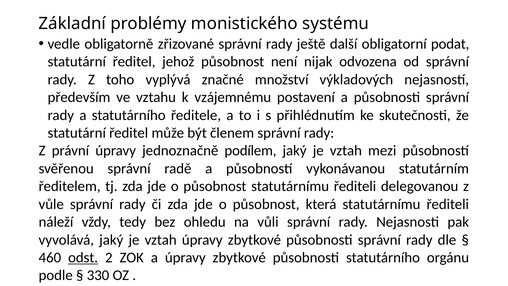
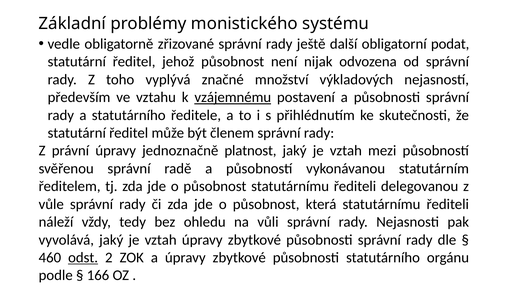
vzájemnému underline: none -> present (233, 97)
podílem: podílem -> platnost (250, 151)
330: 330 -> 166 (98, 275)
